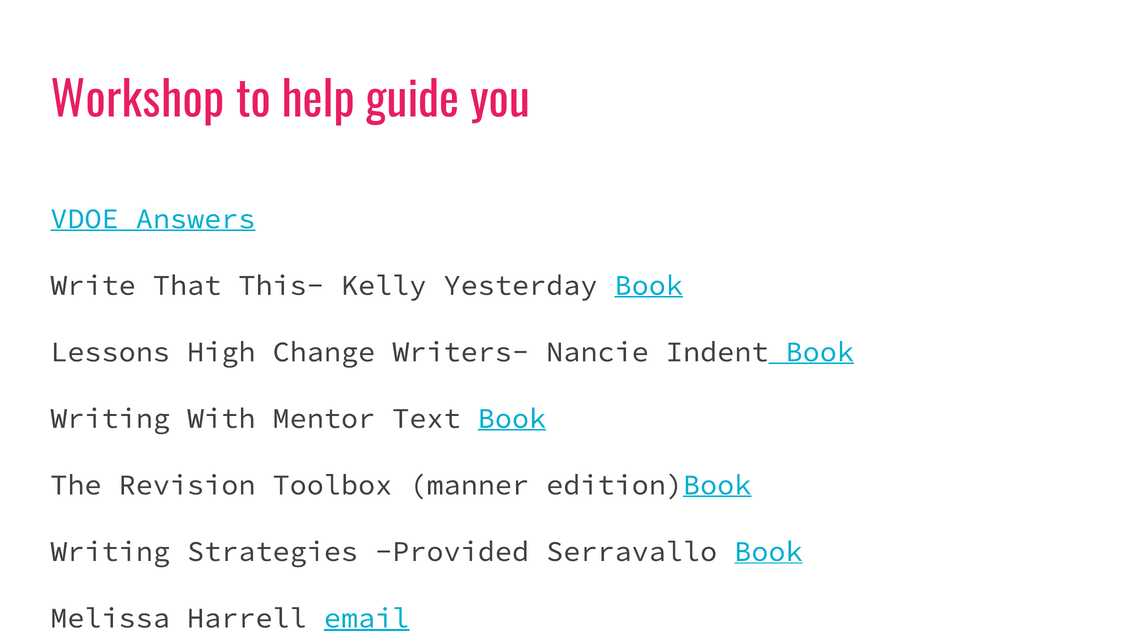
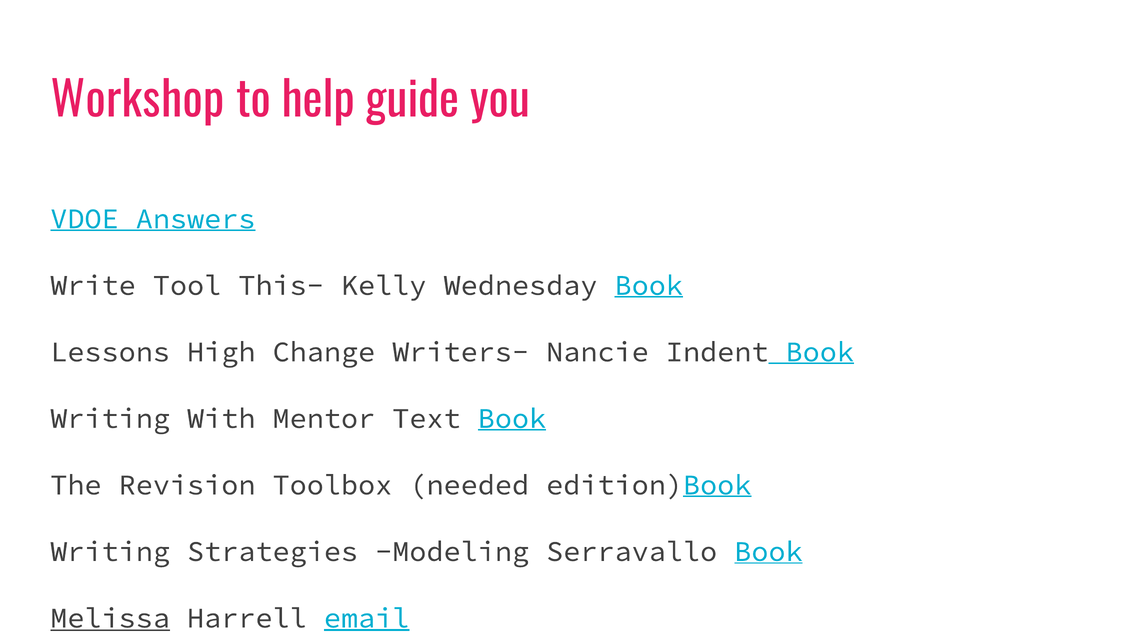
That: That -> Tool (187, 286)
Yesterday: Yesterday -> Wednesday (521, 286)
manner: manner -> needed (469, 485)
Provided: Provided -> Modeling (452, 552)
Melissa underline: none -> present (110, 618)
